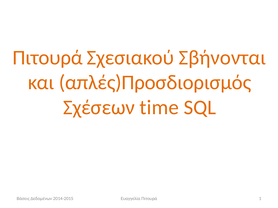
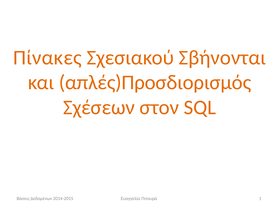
Πιτουρά: Πιτουρά -> Πίνακες (47, 58)
time: time -> στον (159, 108)
